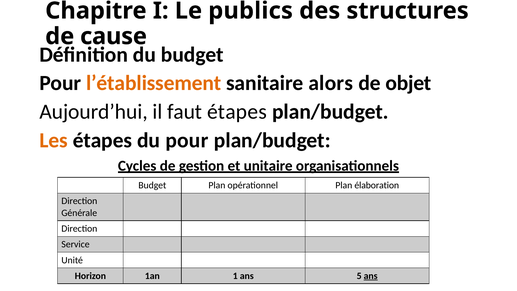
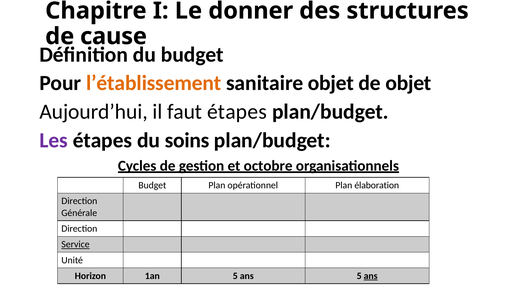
publics: publics -> donner (251, 11)
sanitaire alors: alors -> objet (331, 83)
Les colour: orange -> purple (54, 140)
du pour: pour -> soins (187, 140)
unitaire: unitaire -> octobre (268, 166)
Service underline: none -> present (76, 244)
1an 1: 1 -> 5 (235, 276)
